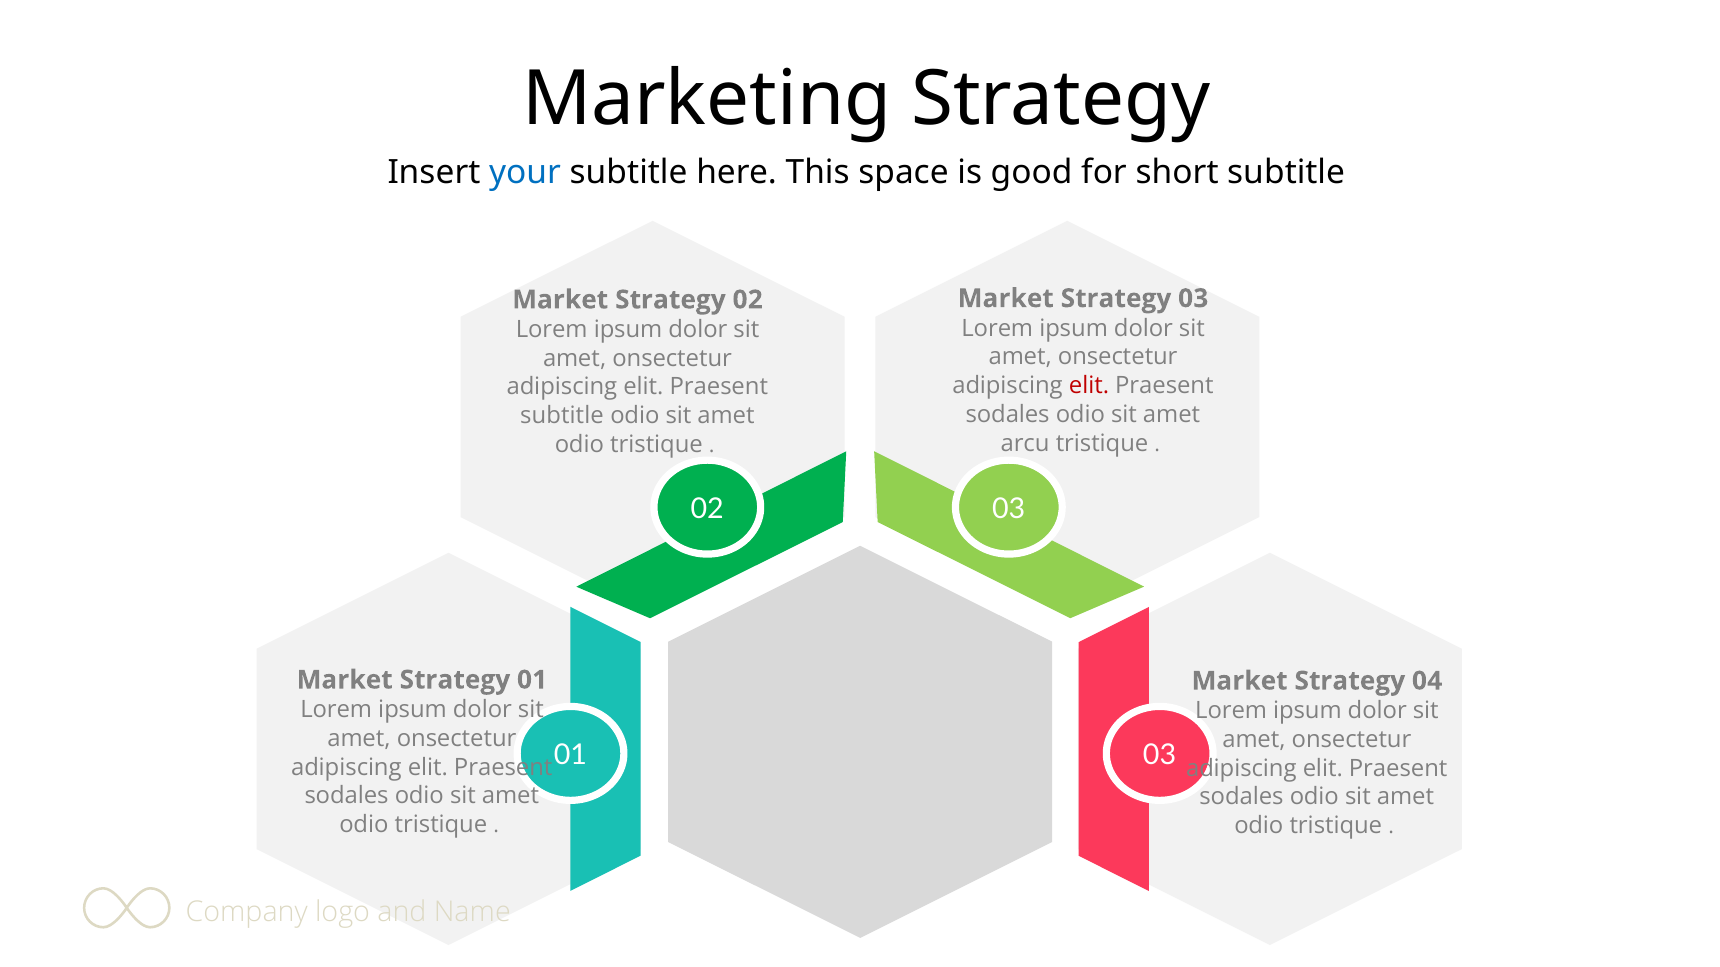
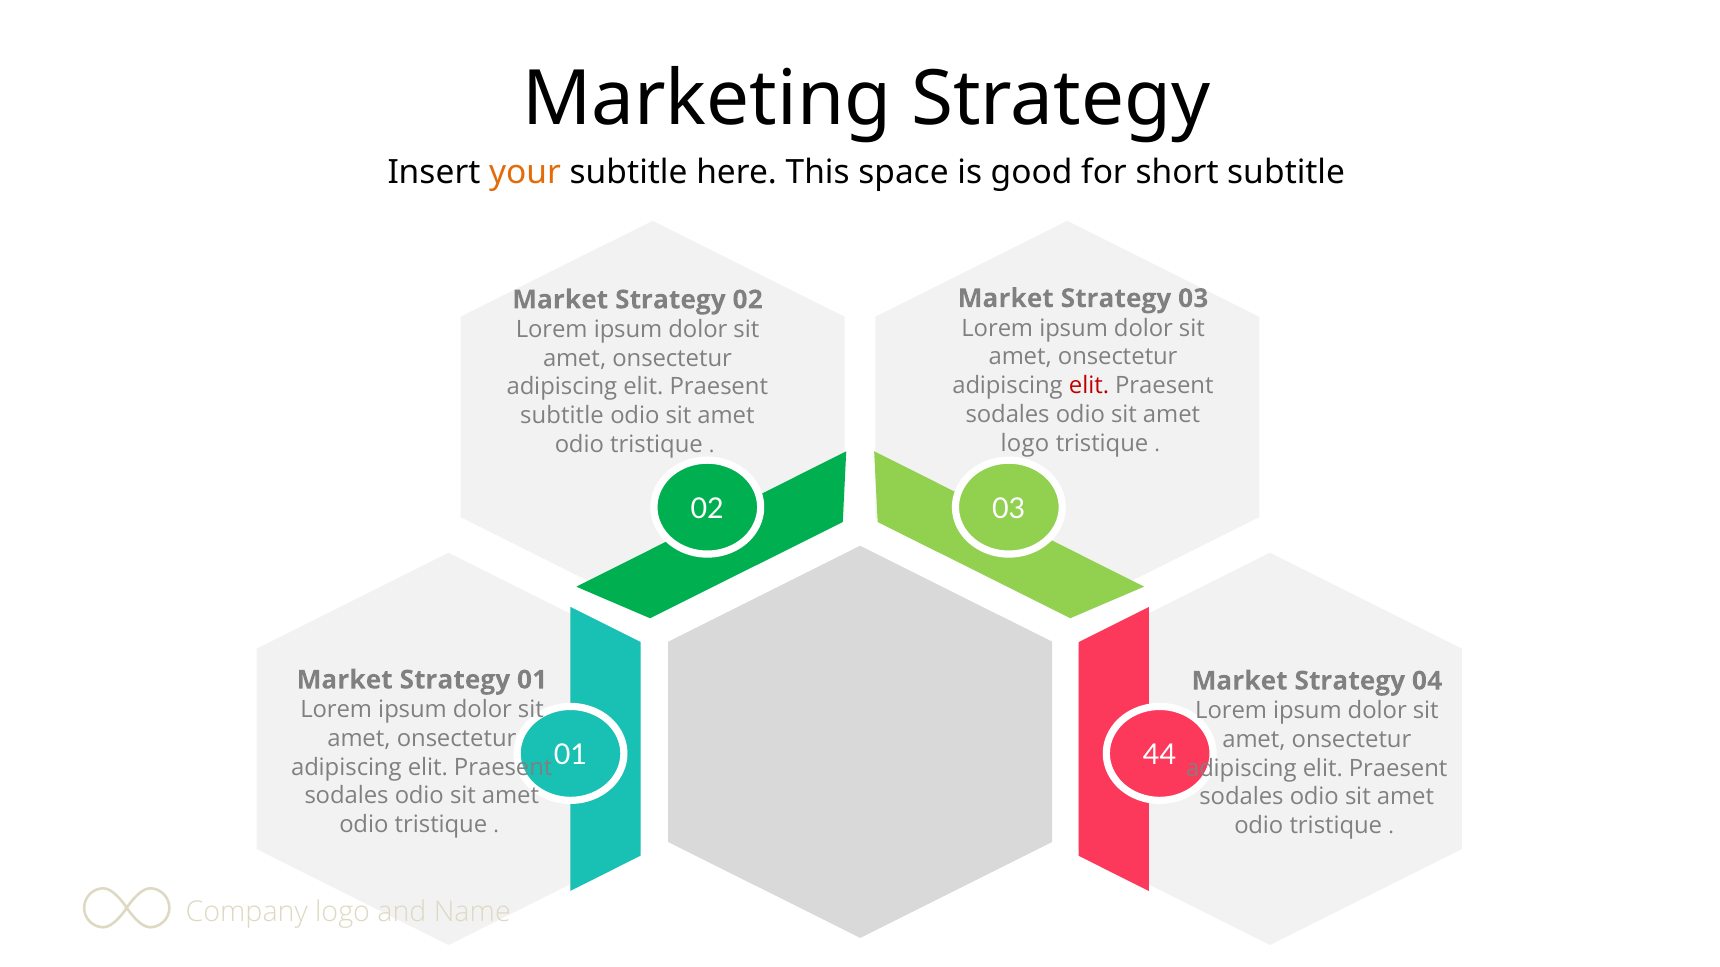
your colour: blue -> orange (525, 172)
arcu: arcu -> logo (1025, 443)
01 03: 03 -> 44 (1160, 756)
